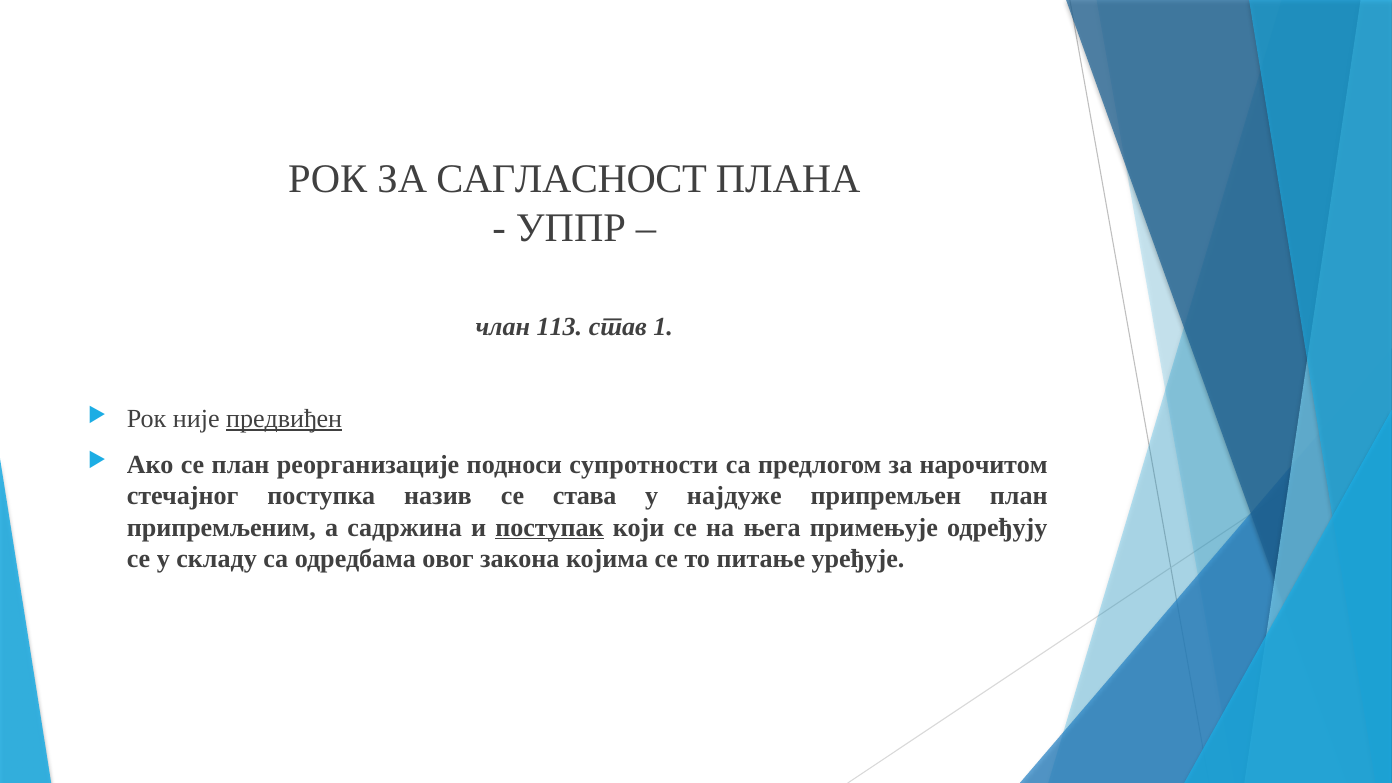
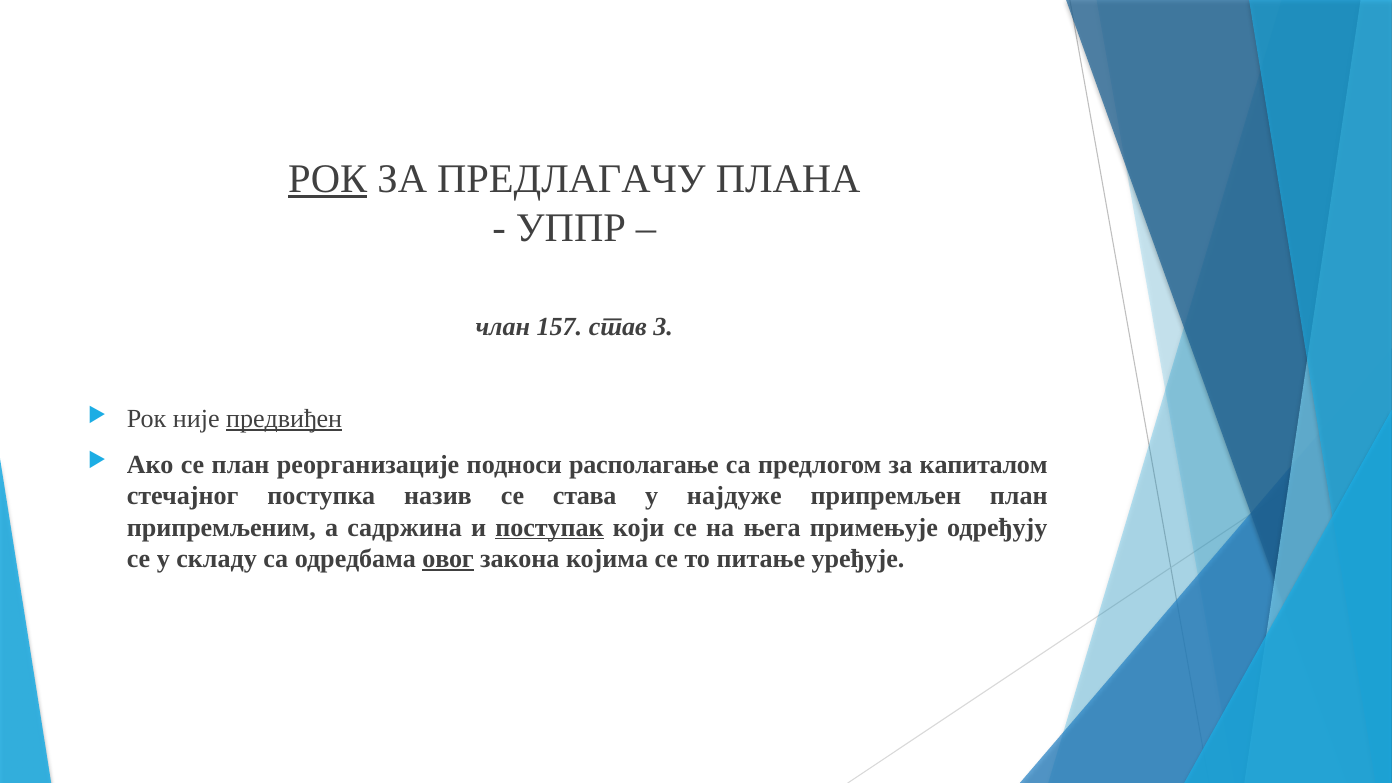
РОК underline: none -> present (328, 179)
САГЛАСНОСТ: САГЛАСНОСТ -> ПРЕДЛАГАЧУ (571, 179)
113: 113 -> 157 (559, 327)
1: 1 -> 3 (663, 327)
супротности: супротности -> располагање (644, 465)
нарочитом: нарочитом -> капиталом (984, 465)
овог underline: none -> present (448, 559)
